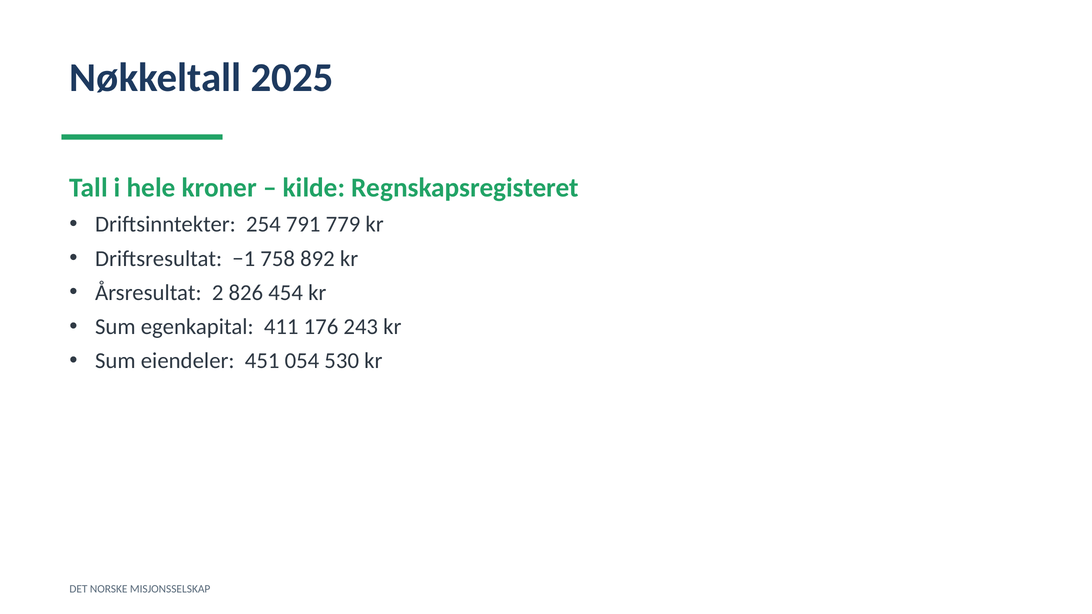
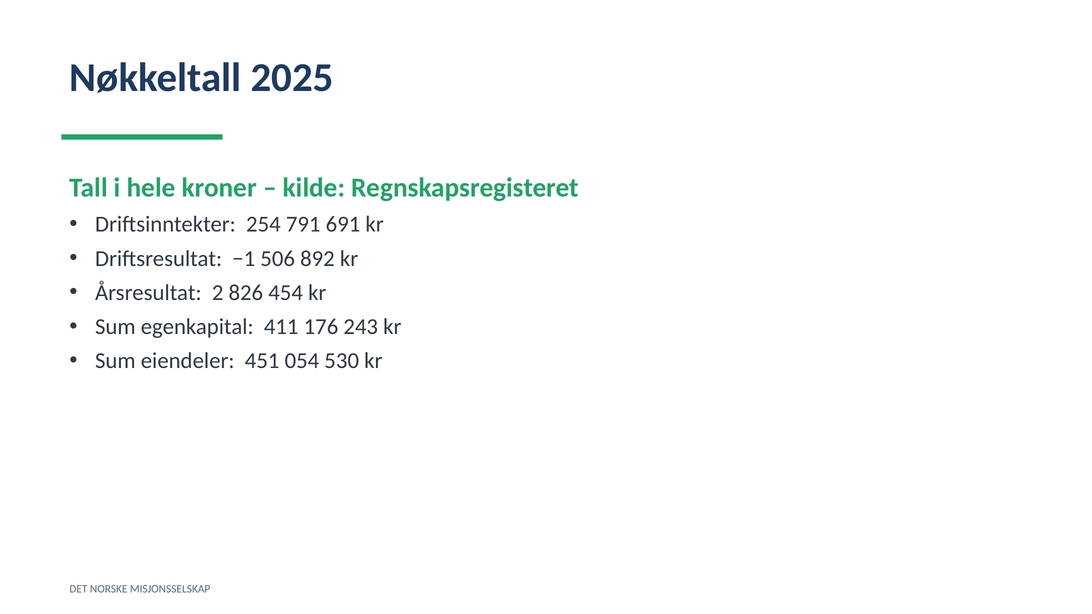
779: 779 -> 691 (343, 225)
758: 758 -> 506 (278, 259)
